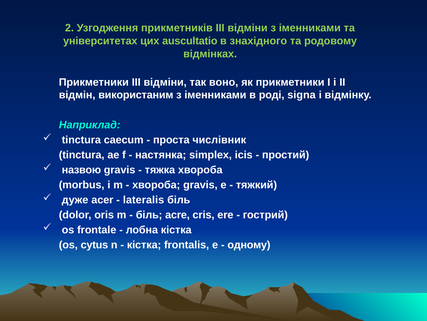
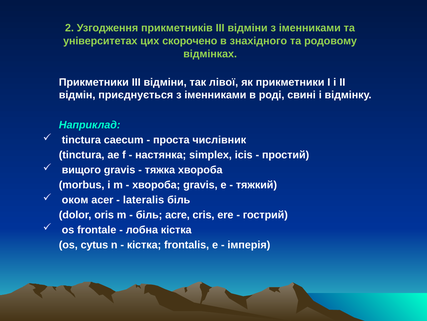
auscultatio: auscultatio -> скорочено (190, 41)
воно: воно -> лівої (224, 82)
використаним: використаним -> приєднується (136, 95)
signa: signa -> свині (302, 95)
назвою: назвою -> вищого (81, 170)
дуже: дуже -> оком (75, 199)
одному: одному -> імперія (249, 244)
